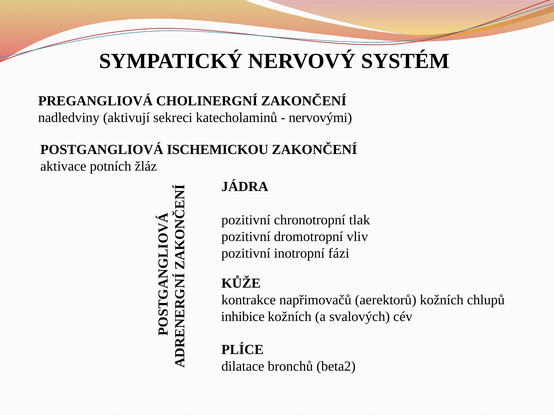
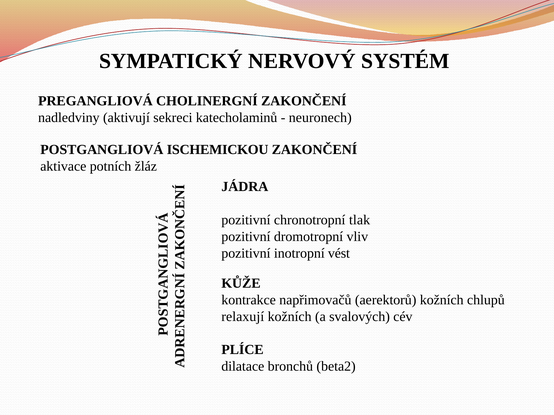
nervovými: nervovými -> neuronech (320, 118)
fázi: fázi -> vést (339, 253)
inhibice: inhibice -> relaxují (243, 317)
